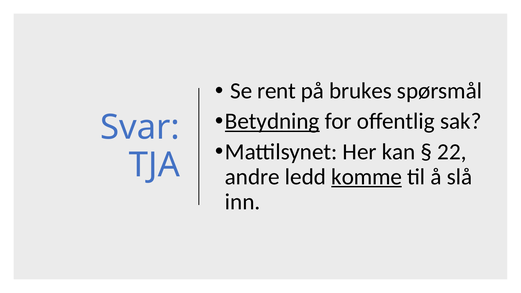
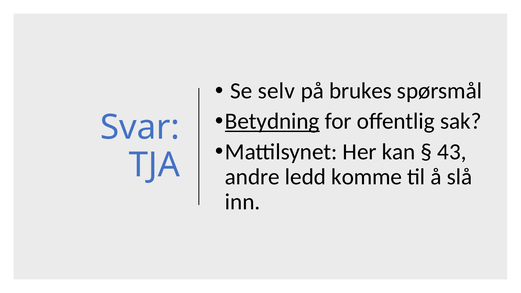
rent: rent -> selv (276, 91)
22: 22 -> 43 (452, 152)
komme underline: present -> none (367, 177)
